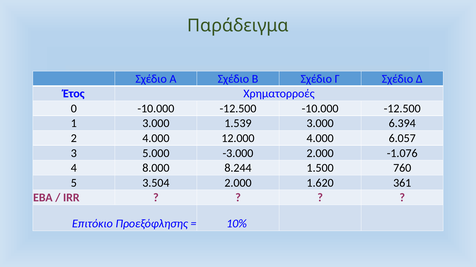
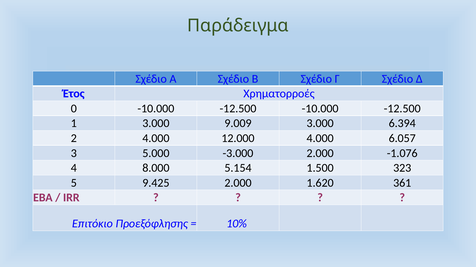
1.539: 1.539 -> 9.009 (238, 124)
8.244: 8.244 -> 5.154 (238, 168)
760: 760 -> 323 (402, 168)
3.504: 3.504 -> 9.425 (156, 183)
